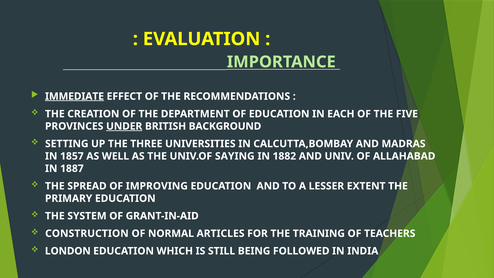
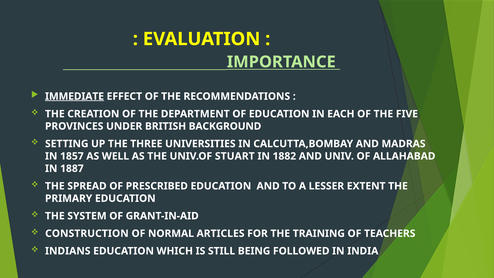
UNDER underline: present -> none (124, 126)
SAYING: SAYING -> STUART (235, 156)
IMPROVING: IMPROVING -> PRESCRIBED (157, 186)
LONDON: LONDON -> INDIANS (68, 251)
